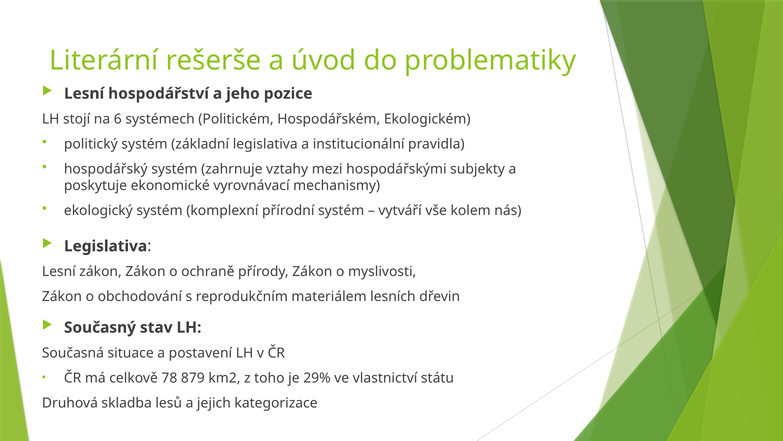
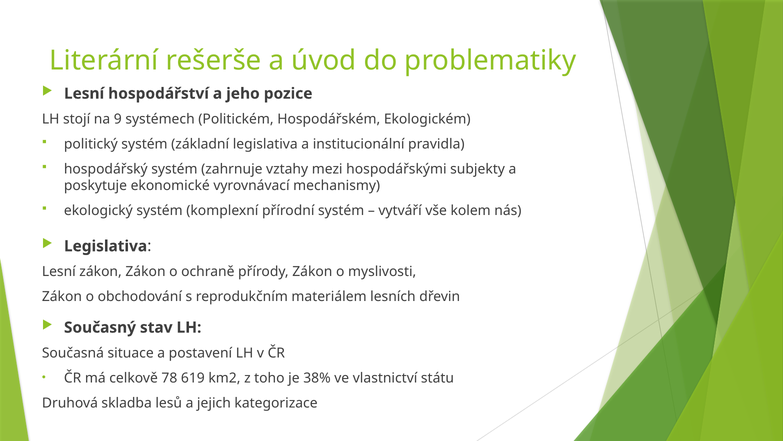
6: 6 -> 9 (118, 119)
879: 879 -> 619 (193, 378)
29%: 29% -> 38% (317, 378)
